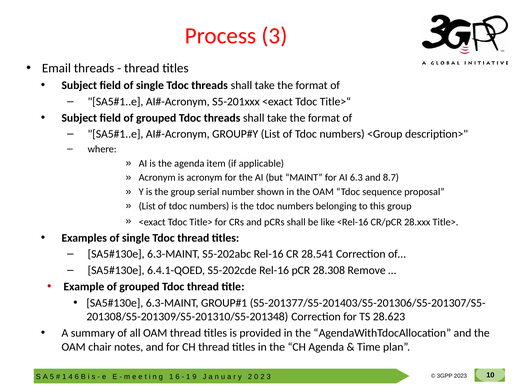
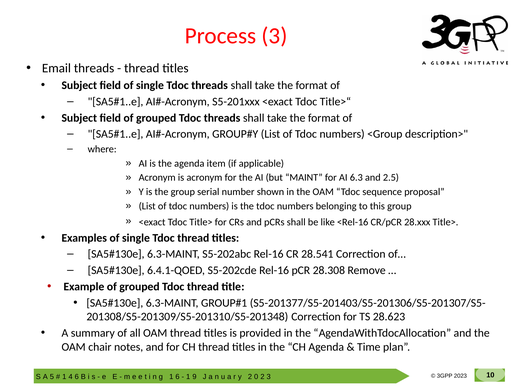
8.7: 8.7 -> 2.5 (391, 178)
